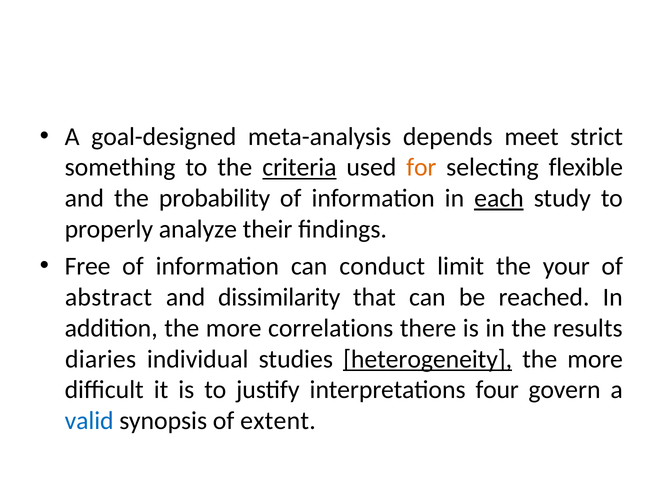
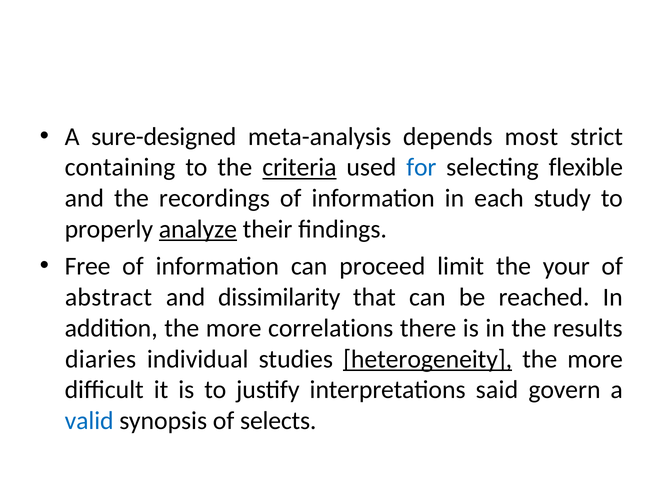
goal-designed: goal-designed -> sure-designed (164, 137)
meet: meet -> most (531, 137)
something: something -> containing (120, 168)
for colour: orange -> blue (421, 168)
probability: probability -> recordings (214, 199)
each underline: present -> none (499, 199)
analyze underline: none -> present (198, 229)
conduct: conduct -> proceed (382, 266)
four: four -> said (497, 390)
extent: extent -> selects (278, 421)
